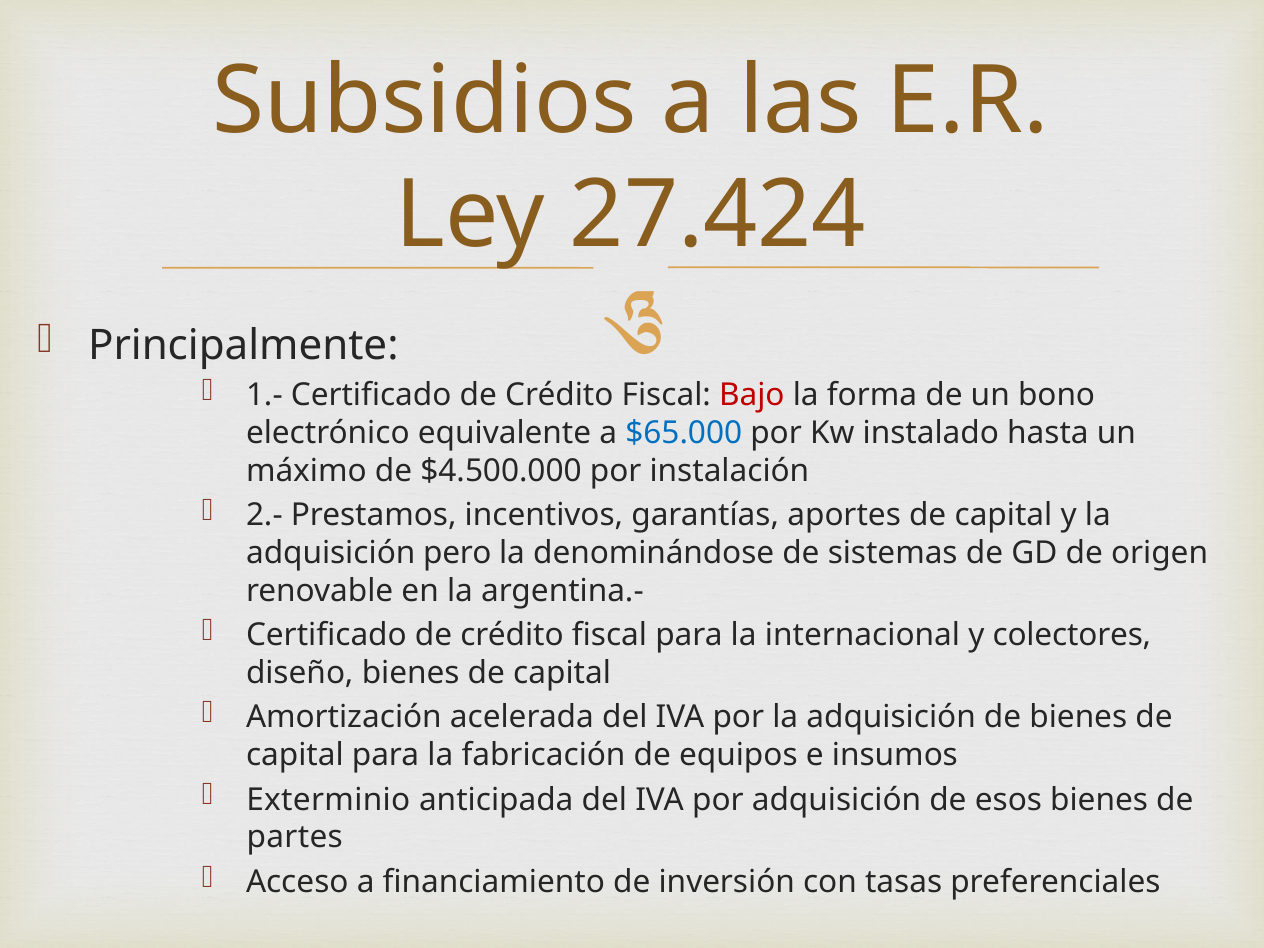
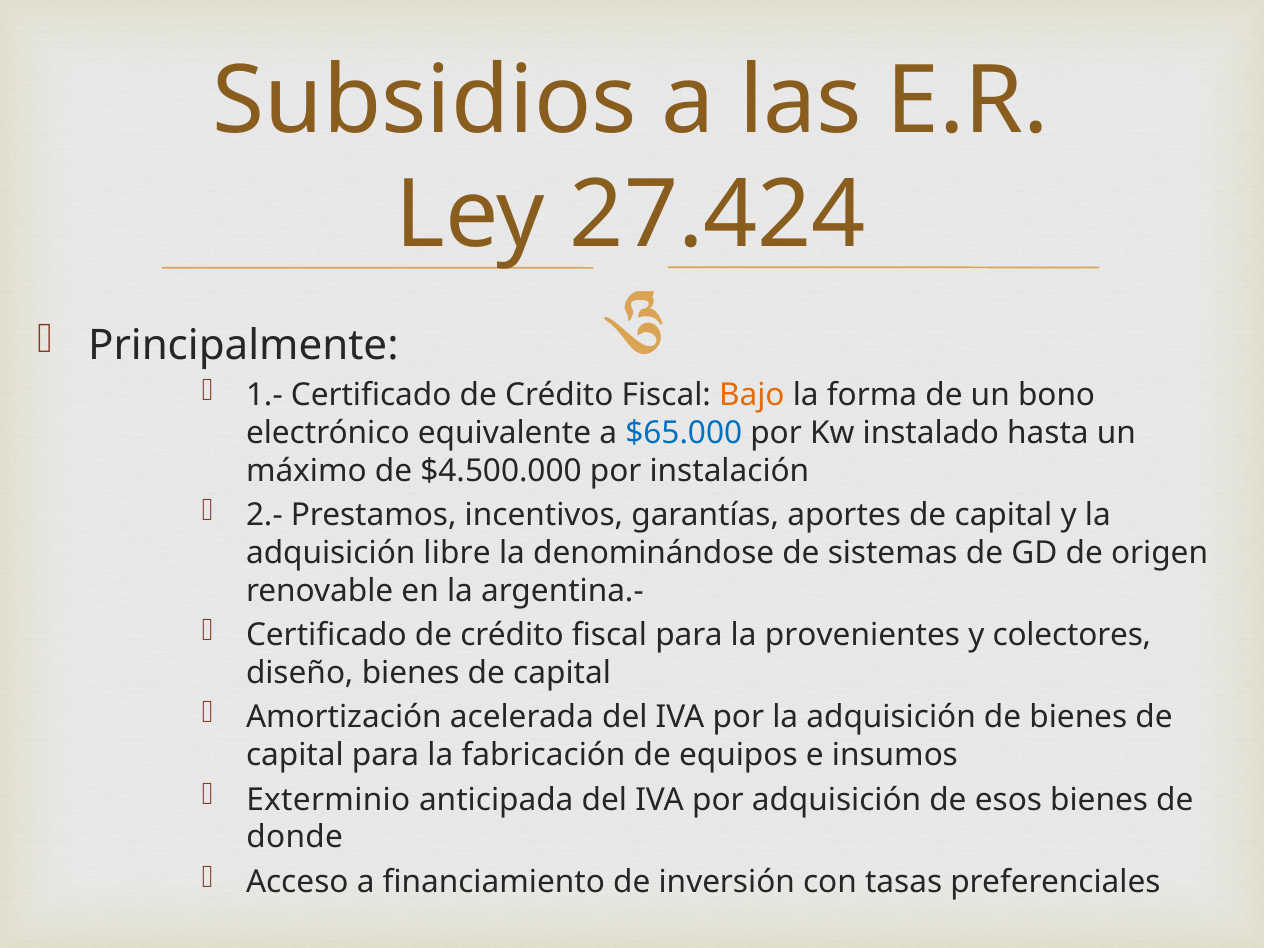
Bajo colour: red -> orange (752, 395)
pero: pero -> libre (457, 553)
internacional: internacional -> provenientes (862, 635)
partes: partes -> donde (295, 838)
